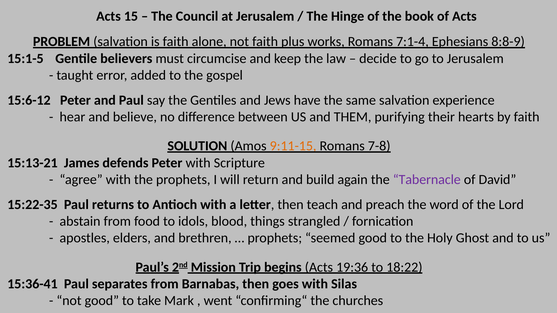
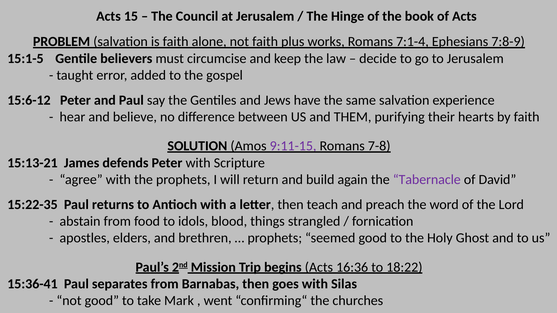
8:8-9: 8:8-9 -> 7:8-9 (508, 42)
9:11-15 colour: orange -> purple (293, 146)
19:36: 19:36 -> 16:36 (352, 267)
